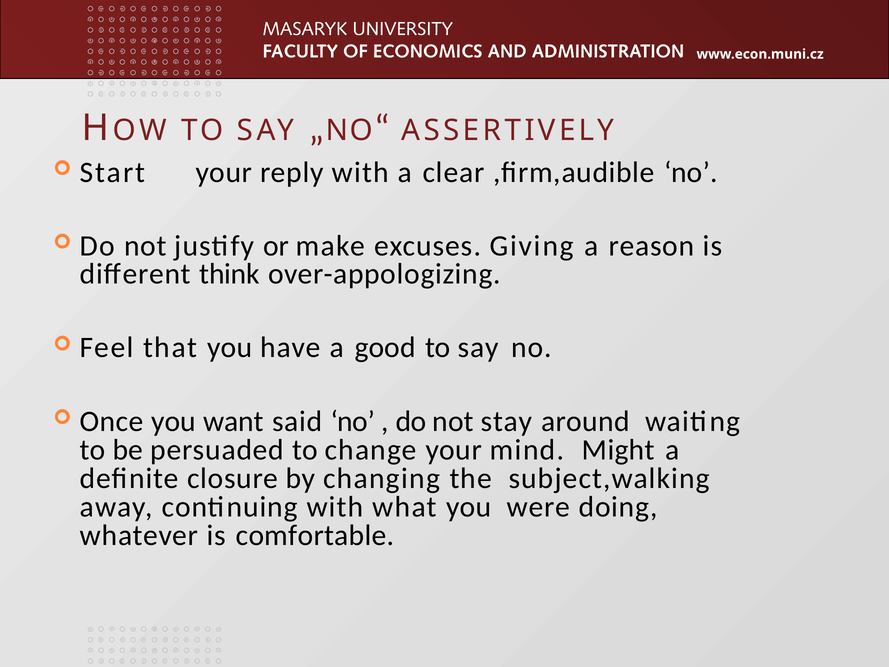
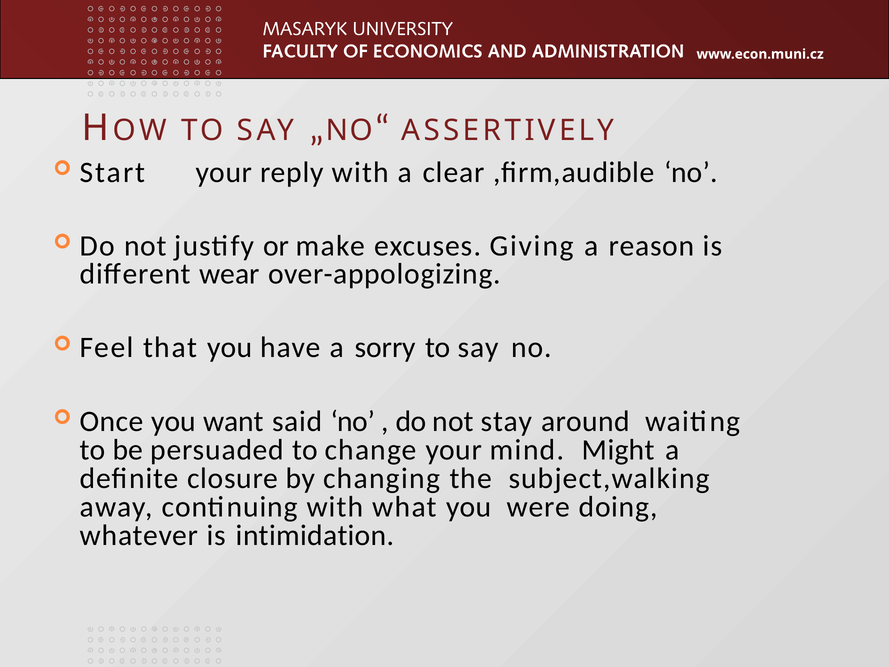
think: think -> wear (229, 274)
good: good -> sorry (385, 348)
comfortable: comfortable -> intimidation (315, 535)
